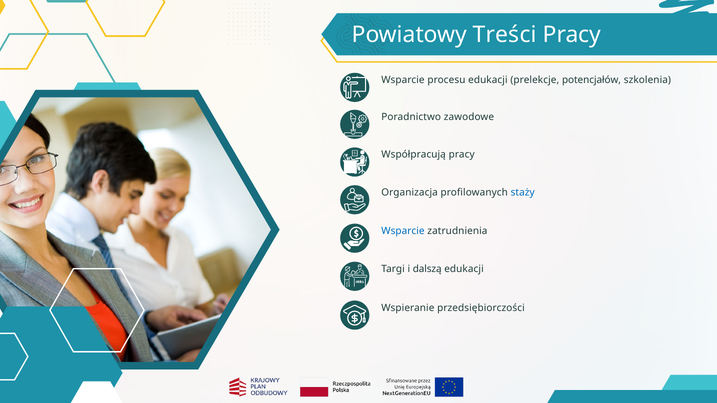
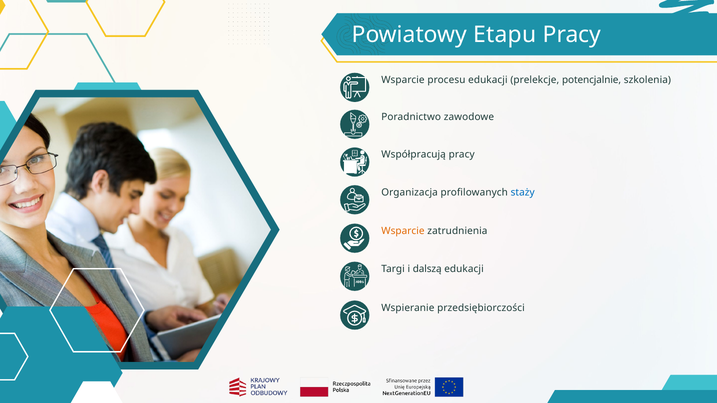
Treści: Treści -> Etapu (505, 35)
potencjałów: potencjałów -> potencjalnie (592, 80)
Wsparcie colour: blue -> orange (403, 231)
